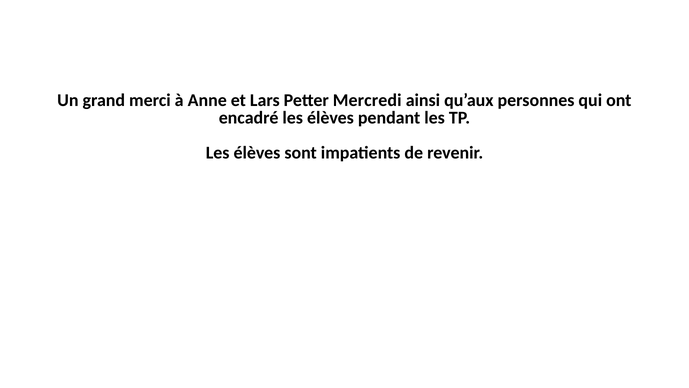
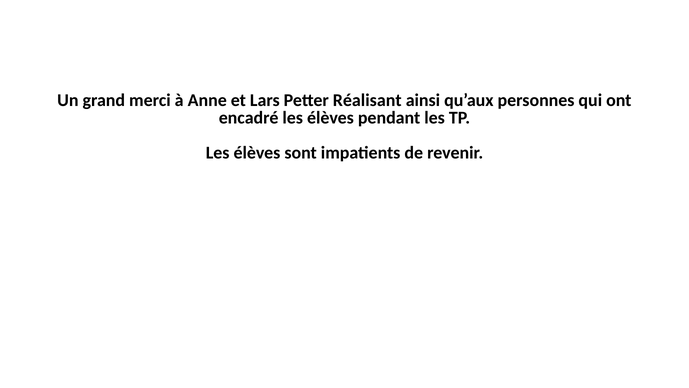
Mercredi: Mercredi -> Réalisant (367, 100)
